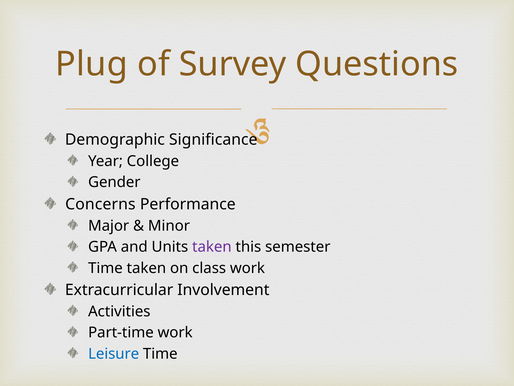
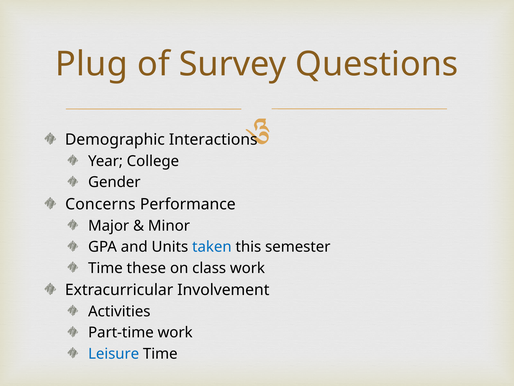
Significance: Significance -> Interactions (213, 139)
taken colour: purple -> blue (212, 247)
Time taken: taken -> these (146, 268)
